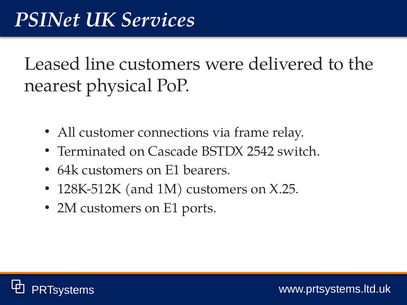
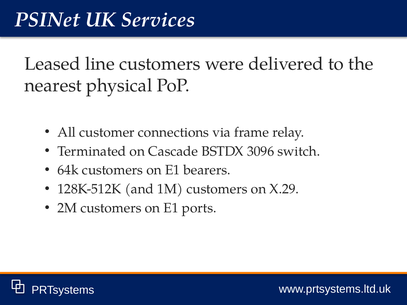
2542: 2542 -> 3096 (261, 151)
X.25: X.25 -> X.29 (284, 189)
